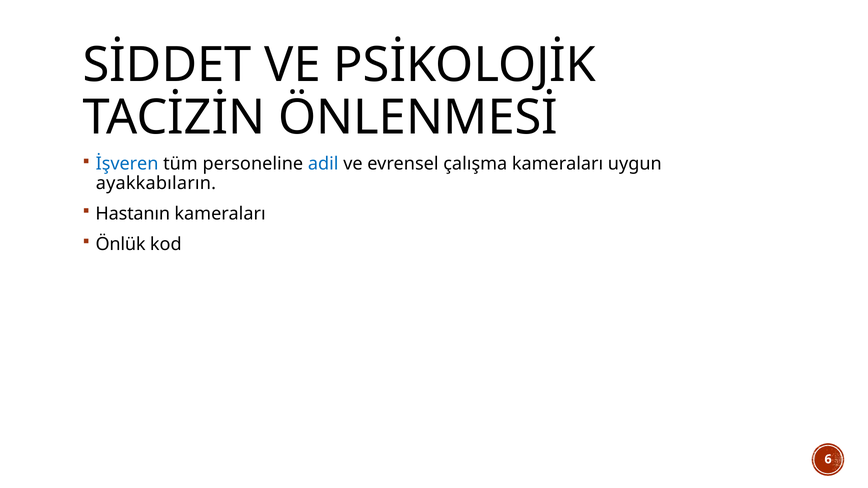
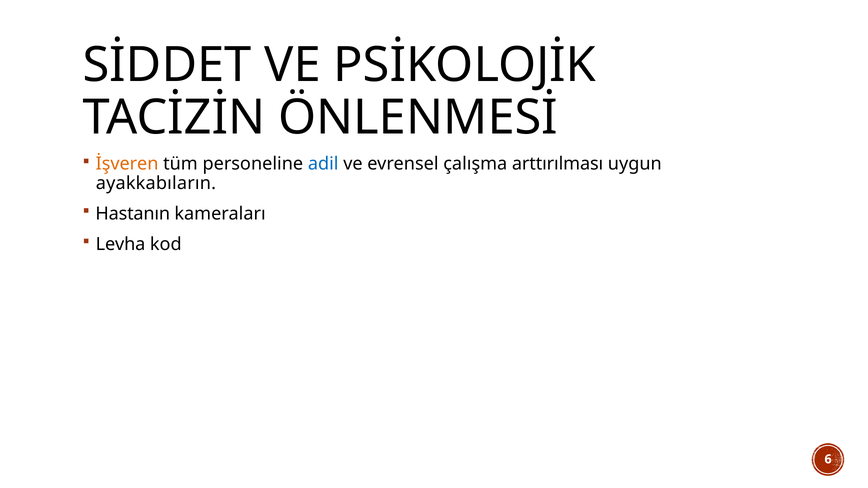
İşveren colour: blue -> orange (127, 164)
çalışma kameraları: kameraları -> arttırılması (558, 164)
Önlük: Önlük -> Levha (121, 244)
